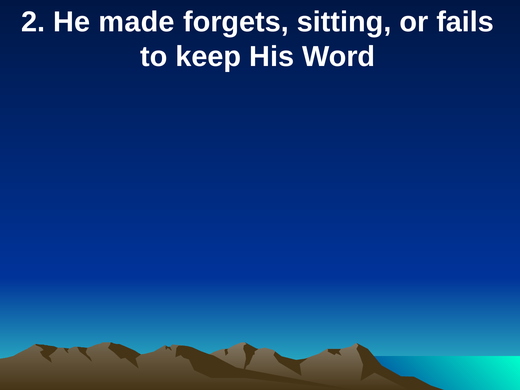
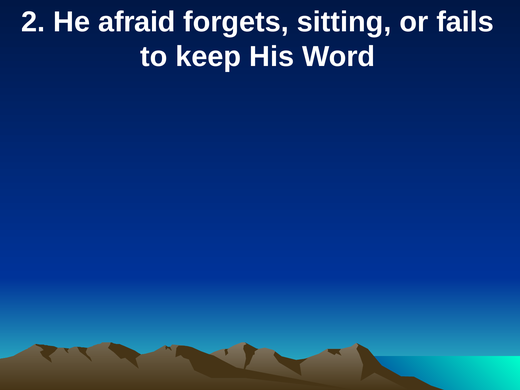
made: made -> afraid (137, 22)
